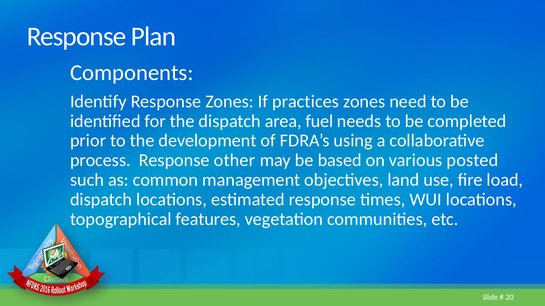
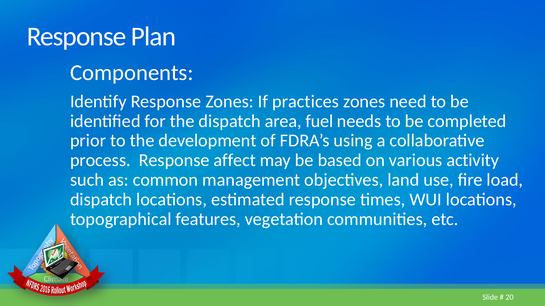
other: other -> affect (235, 161)
posted: posted -> activity (473, 161)
